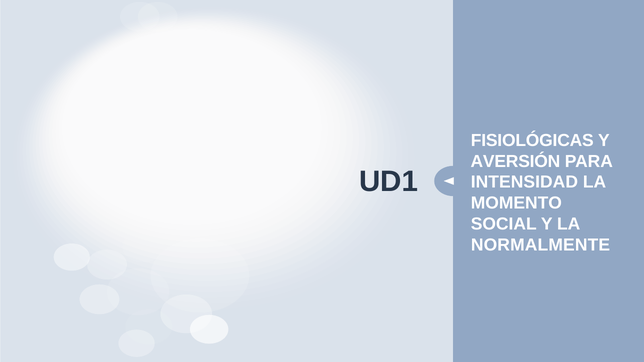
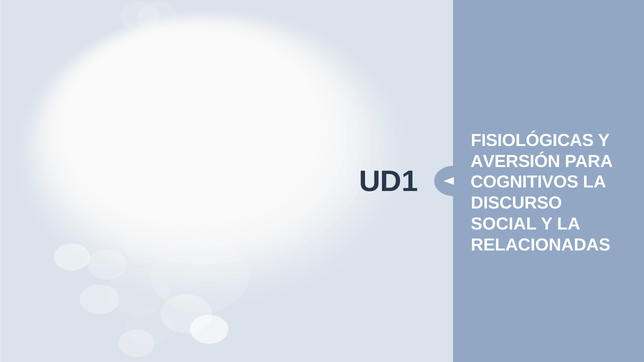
INTENSIDAD: INTENSIDAD -> COGNITIVOS (525, 182)
MOMENTO: MOMENTO -> DISCURSO (516, 203)
NORMALMENTE: NORMALMENTE -> RELACIONADAS (541, 245)
